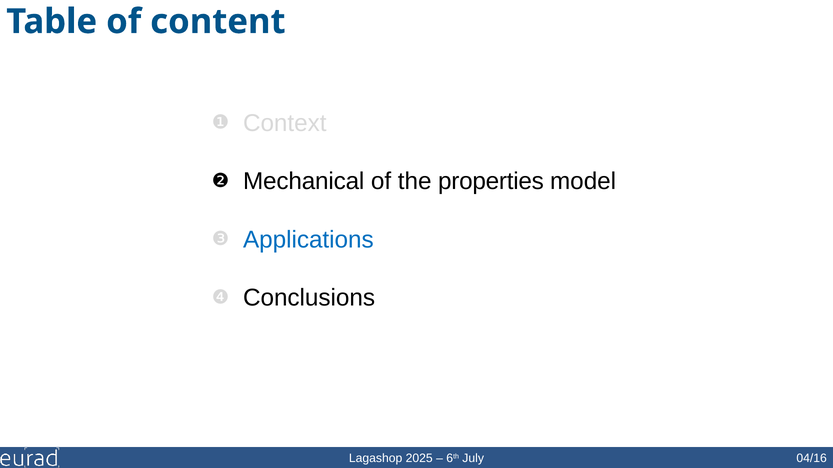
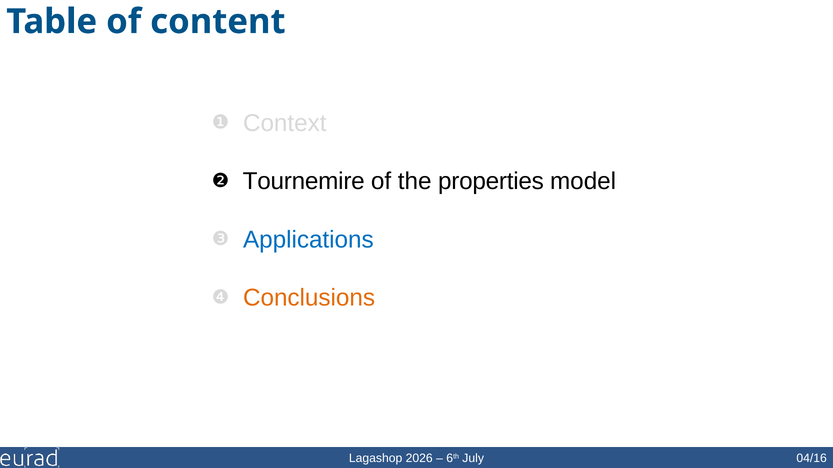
Mechanical: Mechanical -> Tournemire (304, 181)
Conclusions colour: black -> orange (309, 298)
2025: 2025 -> 2026 (419, 459)
